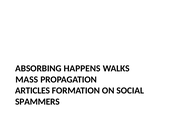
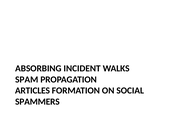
HAPPENS: HAPPENS -> INCIDENT (82, 68)
MASS: MASS -> SPAM (27, 80)
